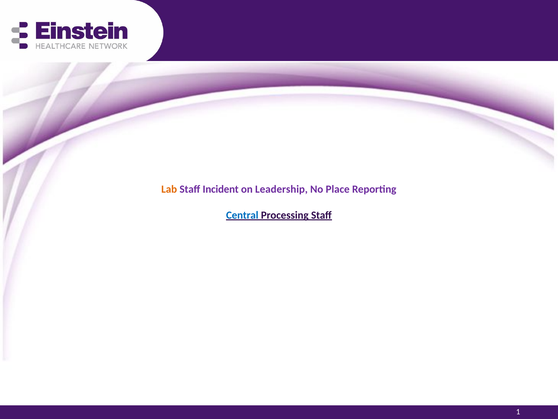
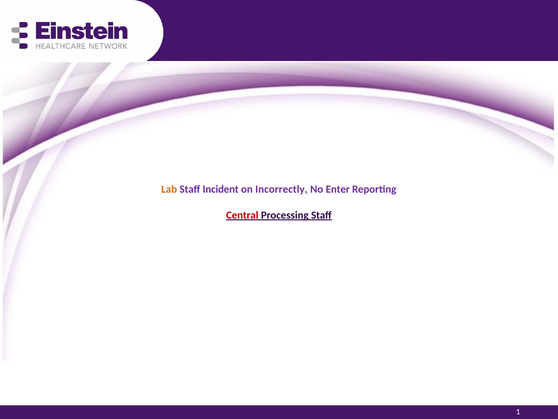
Leadership: Leadership -> Incorrectly (281, 189)
Place: Place -> Enter (338, 189)
Central colour: blue -> red (242, 215)
